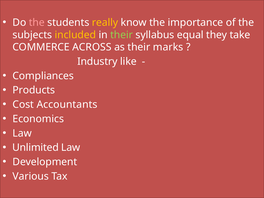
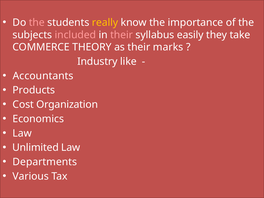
included colour: yellow -> pink (75, 35)
their colour: light green -> pink (122, 35)
equal: equal -> easily (190, 35)
ACROSS: ACROSS -> THEORY (92, 47)
Compliances: Compliances -> Accountants (43, 76)
Accountants: Accountants -> Organization (67, 105)
Development: Development -> Departments (45, 162)
